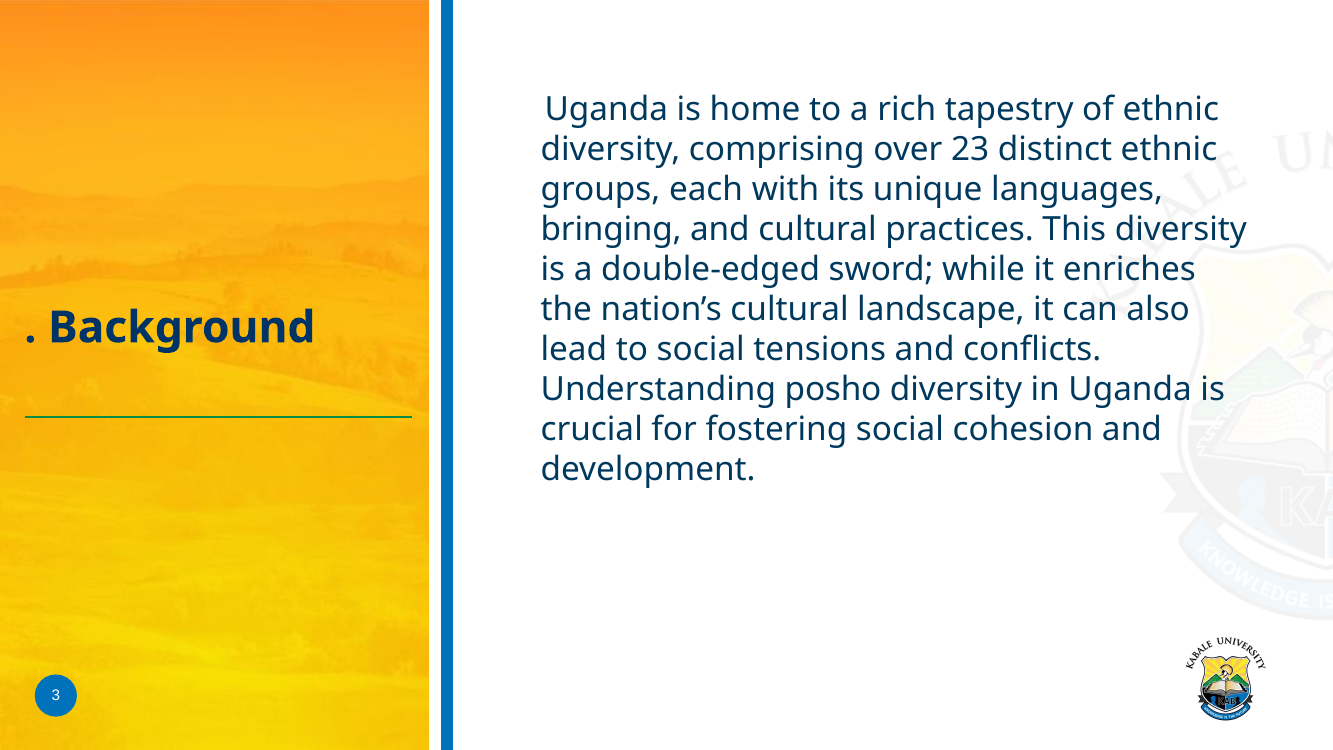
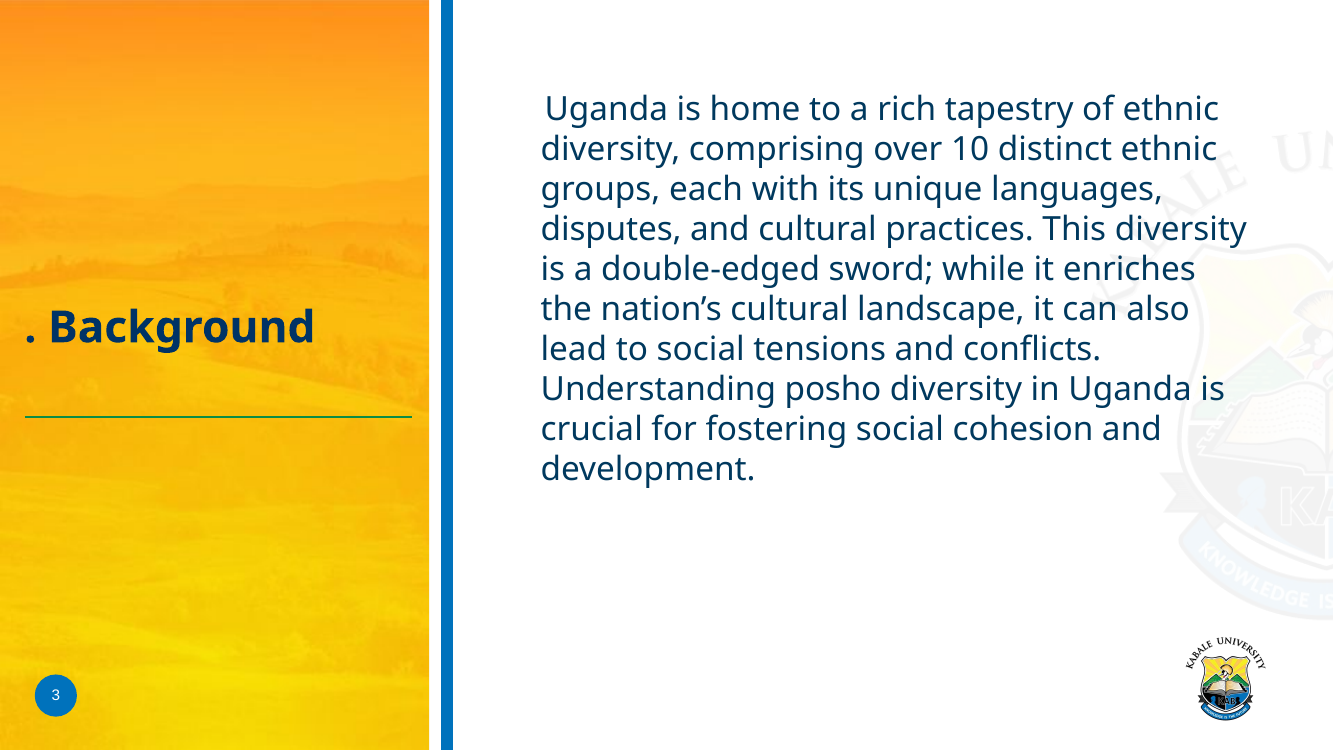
23: 23 -> 10 (970, 149)
bringing: bringing -> disputes (611, 229)
